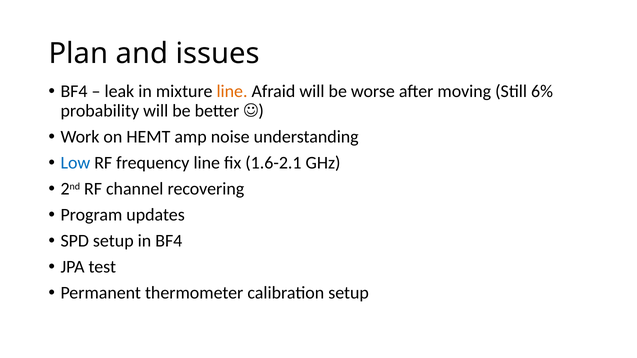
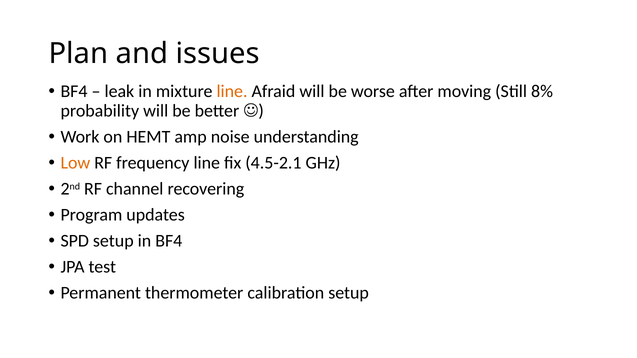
6%: 6% -> 8% (542, 92)
Low colour: blue -> orange (75, 163)
1.6-2.1: 1.6-2.1 -> 4.5-2.1 (273, 163)
